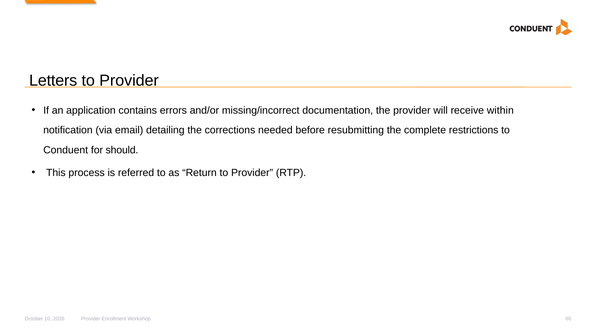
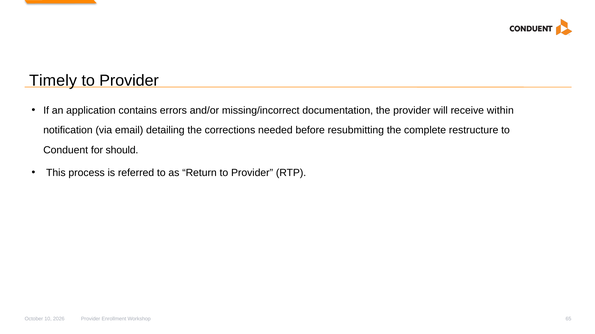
Letters: Letters -> Timely (53, 81)
restrictions: restrictions -> restructure (474, 130)
